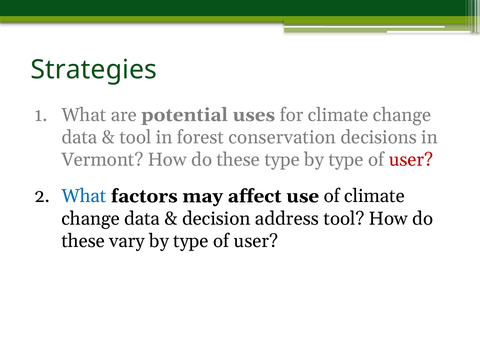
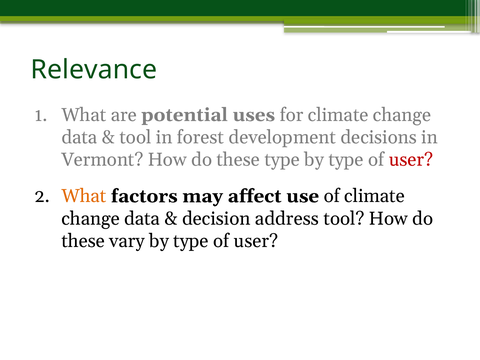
Strategies: Strategies -> Relevance (94, 70)
conservation: conservation -> development (282, 137)
What colour: blue -> orange (84, 196)
